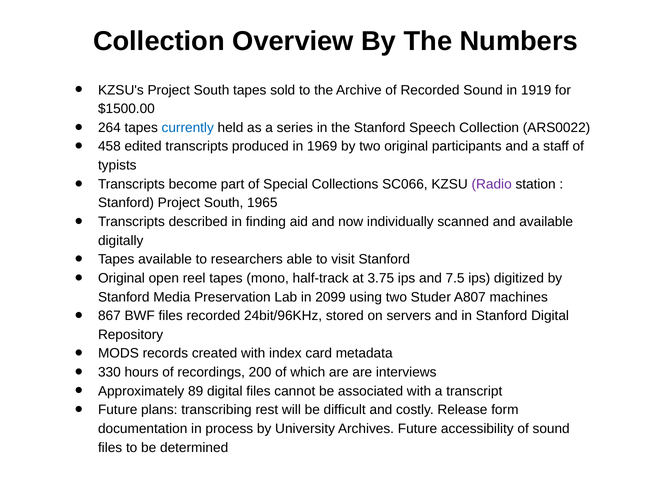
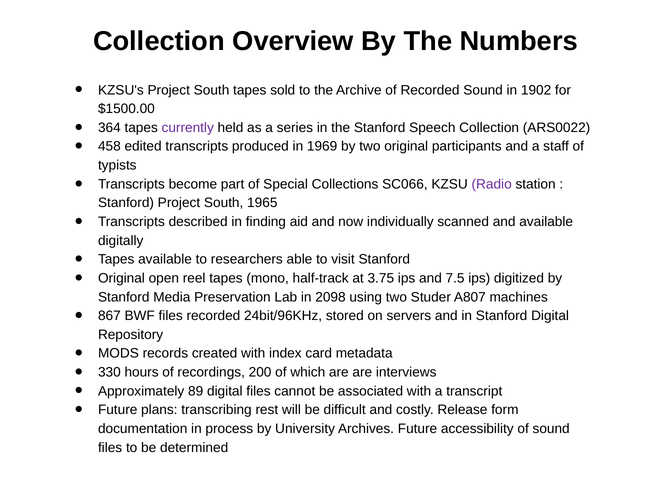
1919: 1919 -> 1902 (536, 90)
264: 264 -> 364 (109, 128)
currently colour: blue -> purple (188, 128)
2099: 2099 -> 2098 (330, 297)
